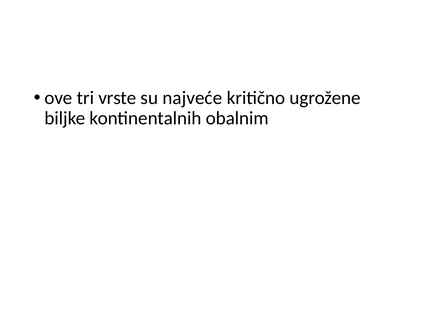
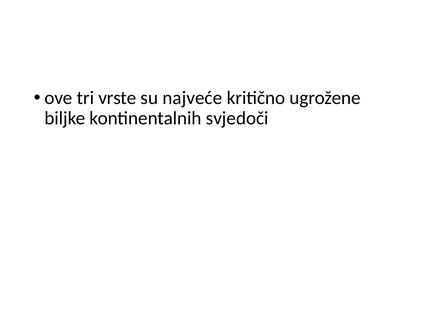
obalnim: obalnim -> svjedoči (237, 119)
